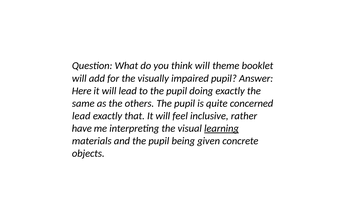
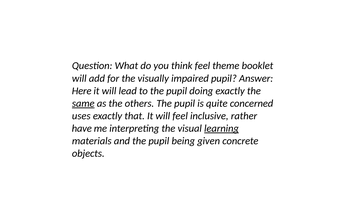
think will: will -> feel (202, 66)
same underline: none -> present (83, 103)
lead: lead -> uses (81, 116)
